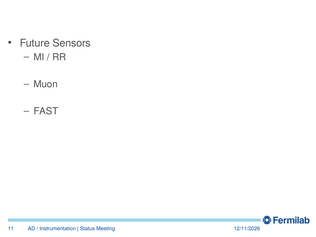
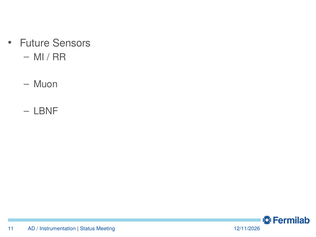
FAST: FAST -> LBNF (46, 111)
